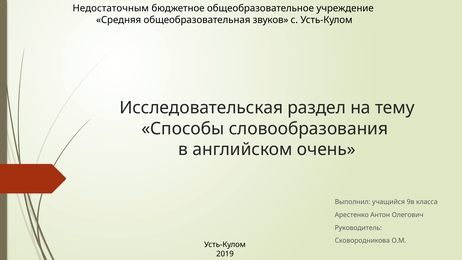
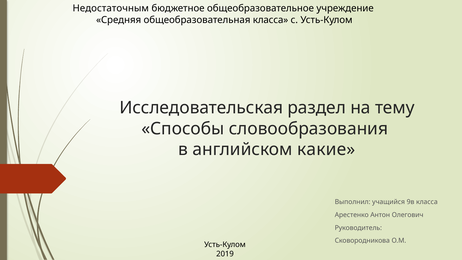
общеобразовательная звуков: звуков -> класса (271, 20)
очень: очень -> какие (326, 149)
